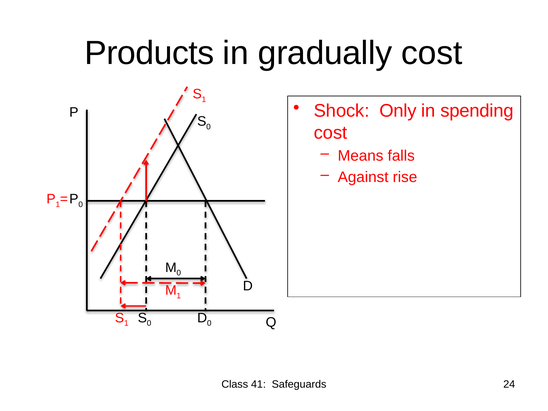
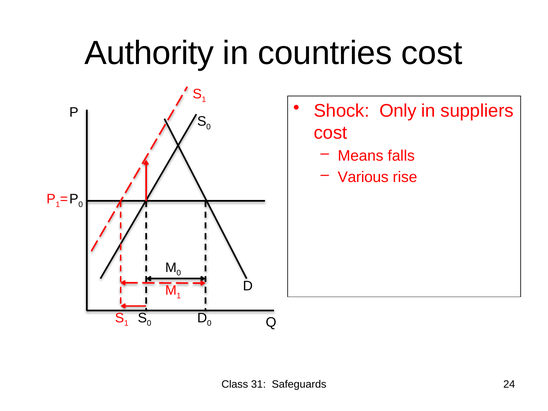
Products: Products -> Authority (149, 53)
gradually: gradually -> countries (325, 53)
spending: spending -> suppliers (477, 111)
Against: Against -> Various (363, 177)
41: 41 -> 31 (258, 384)
